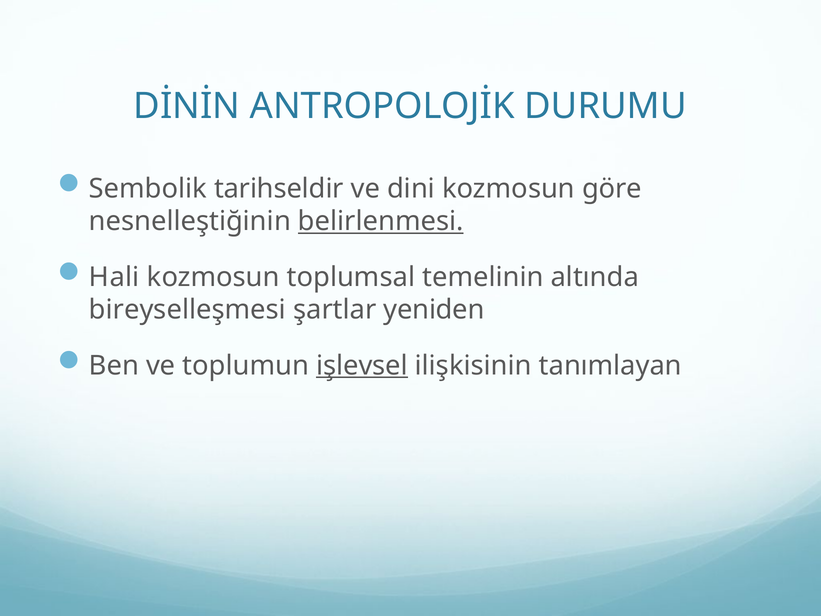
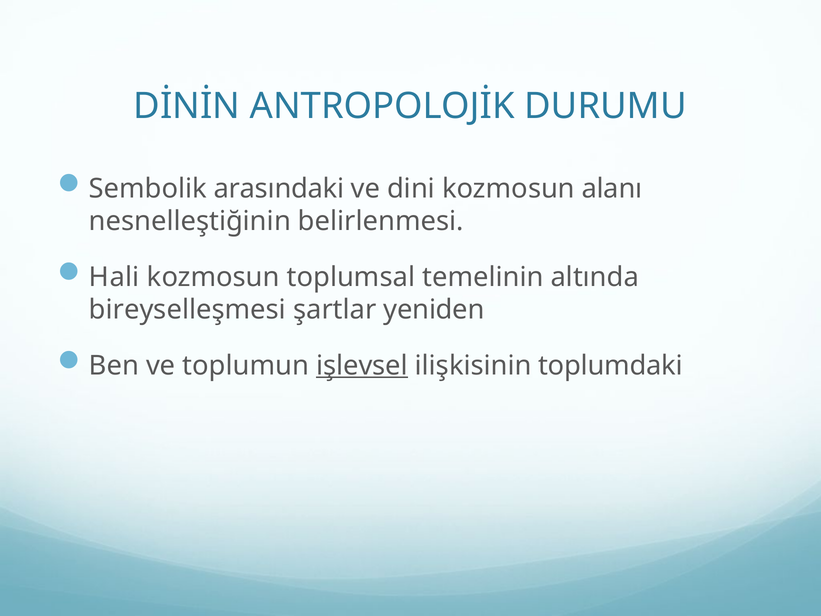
tarihseldir: tarihseldir -> arasındaki (279, 188)
göre: göre -> alanı (612, 188)
belirlenmesi underline: present -> none (381, 221)
tanımlayan: tanımlayan -> toplumdaki (611, 365)
